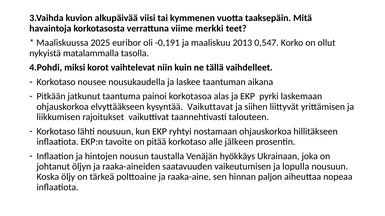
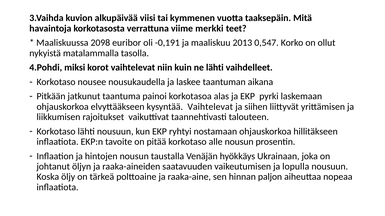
2025: 2025 -> 2098 (100, 43)
ne tällä: tällä -> lähti (215, 68)
kysyntää Vaikuttavat: Vaikuttavat -> Vaihtelevat (210, 107)
alle jälkeen: jälkeen -> nousun (239, 142)
